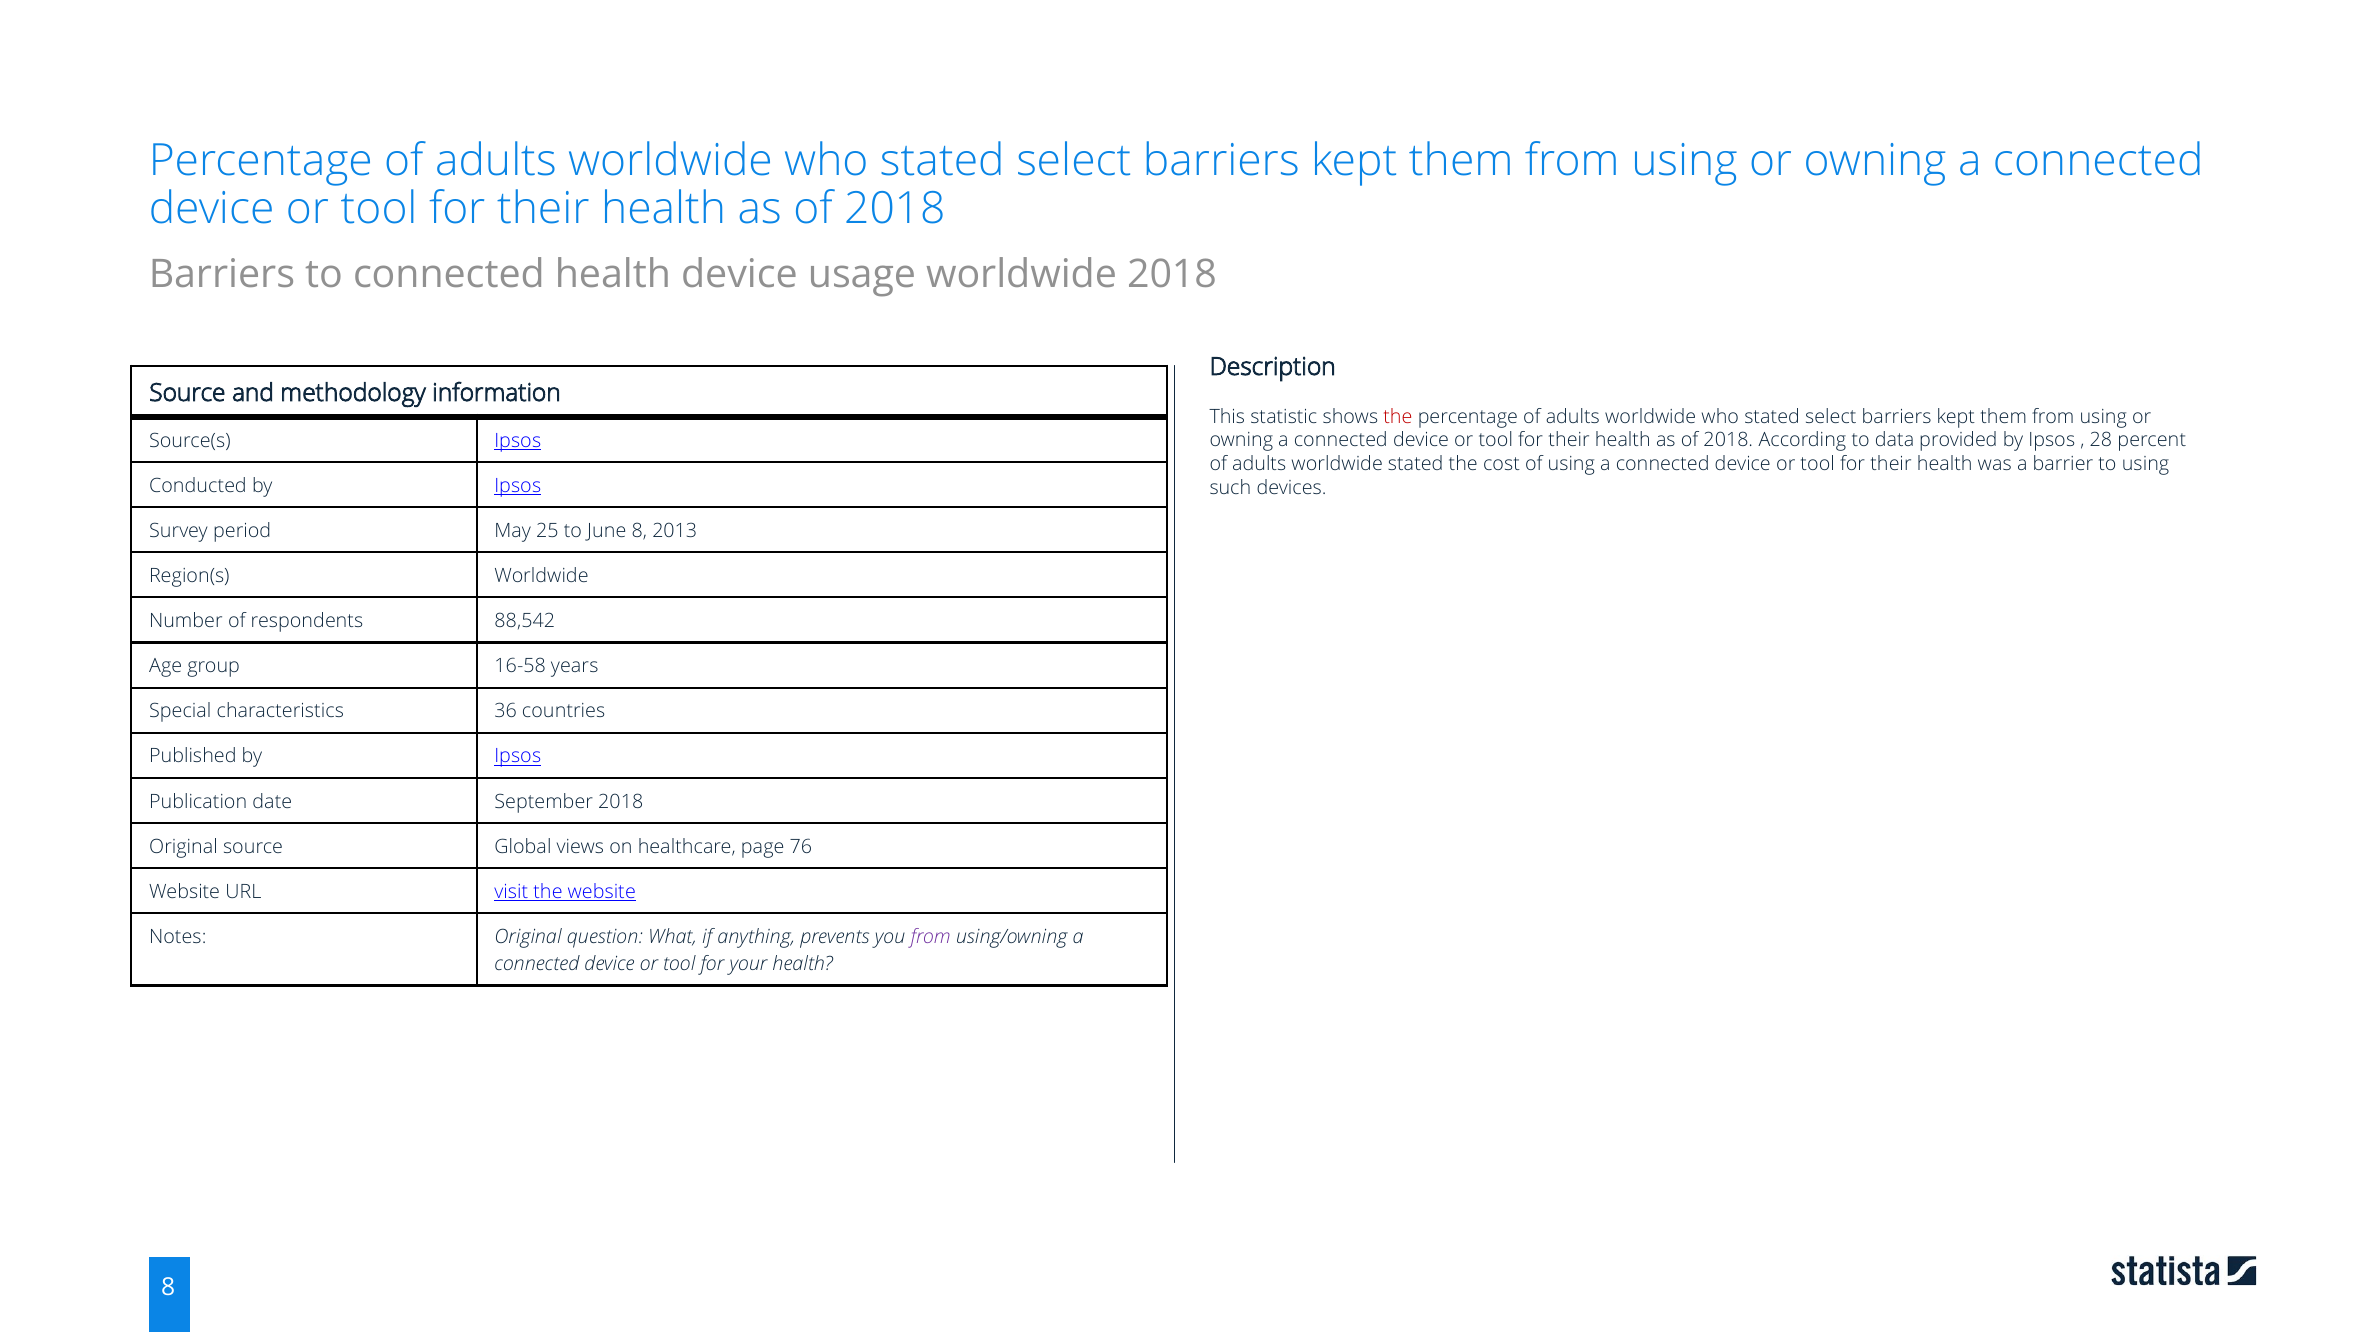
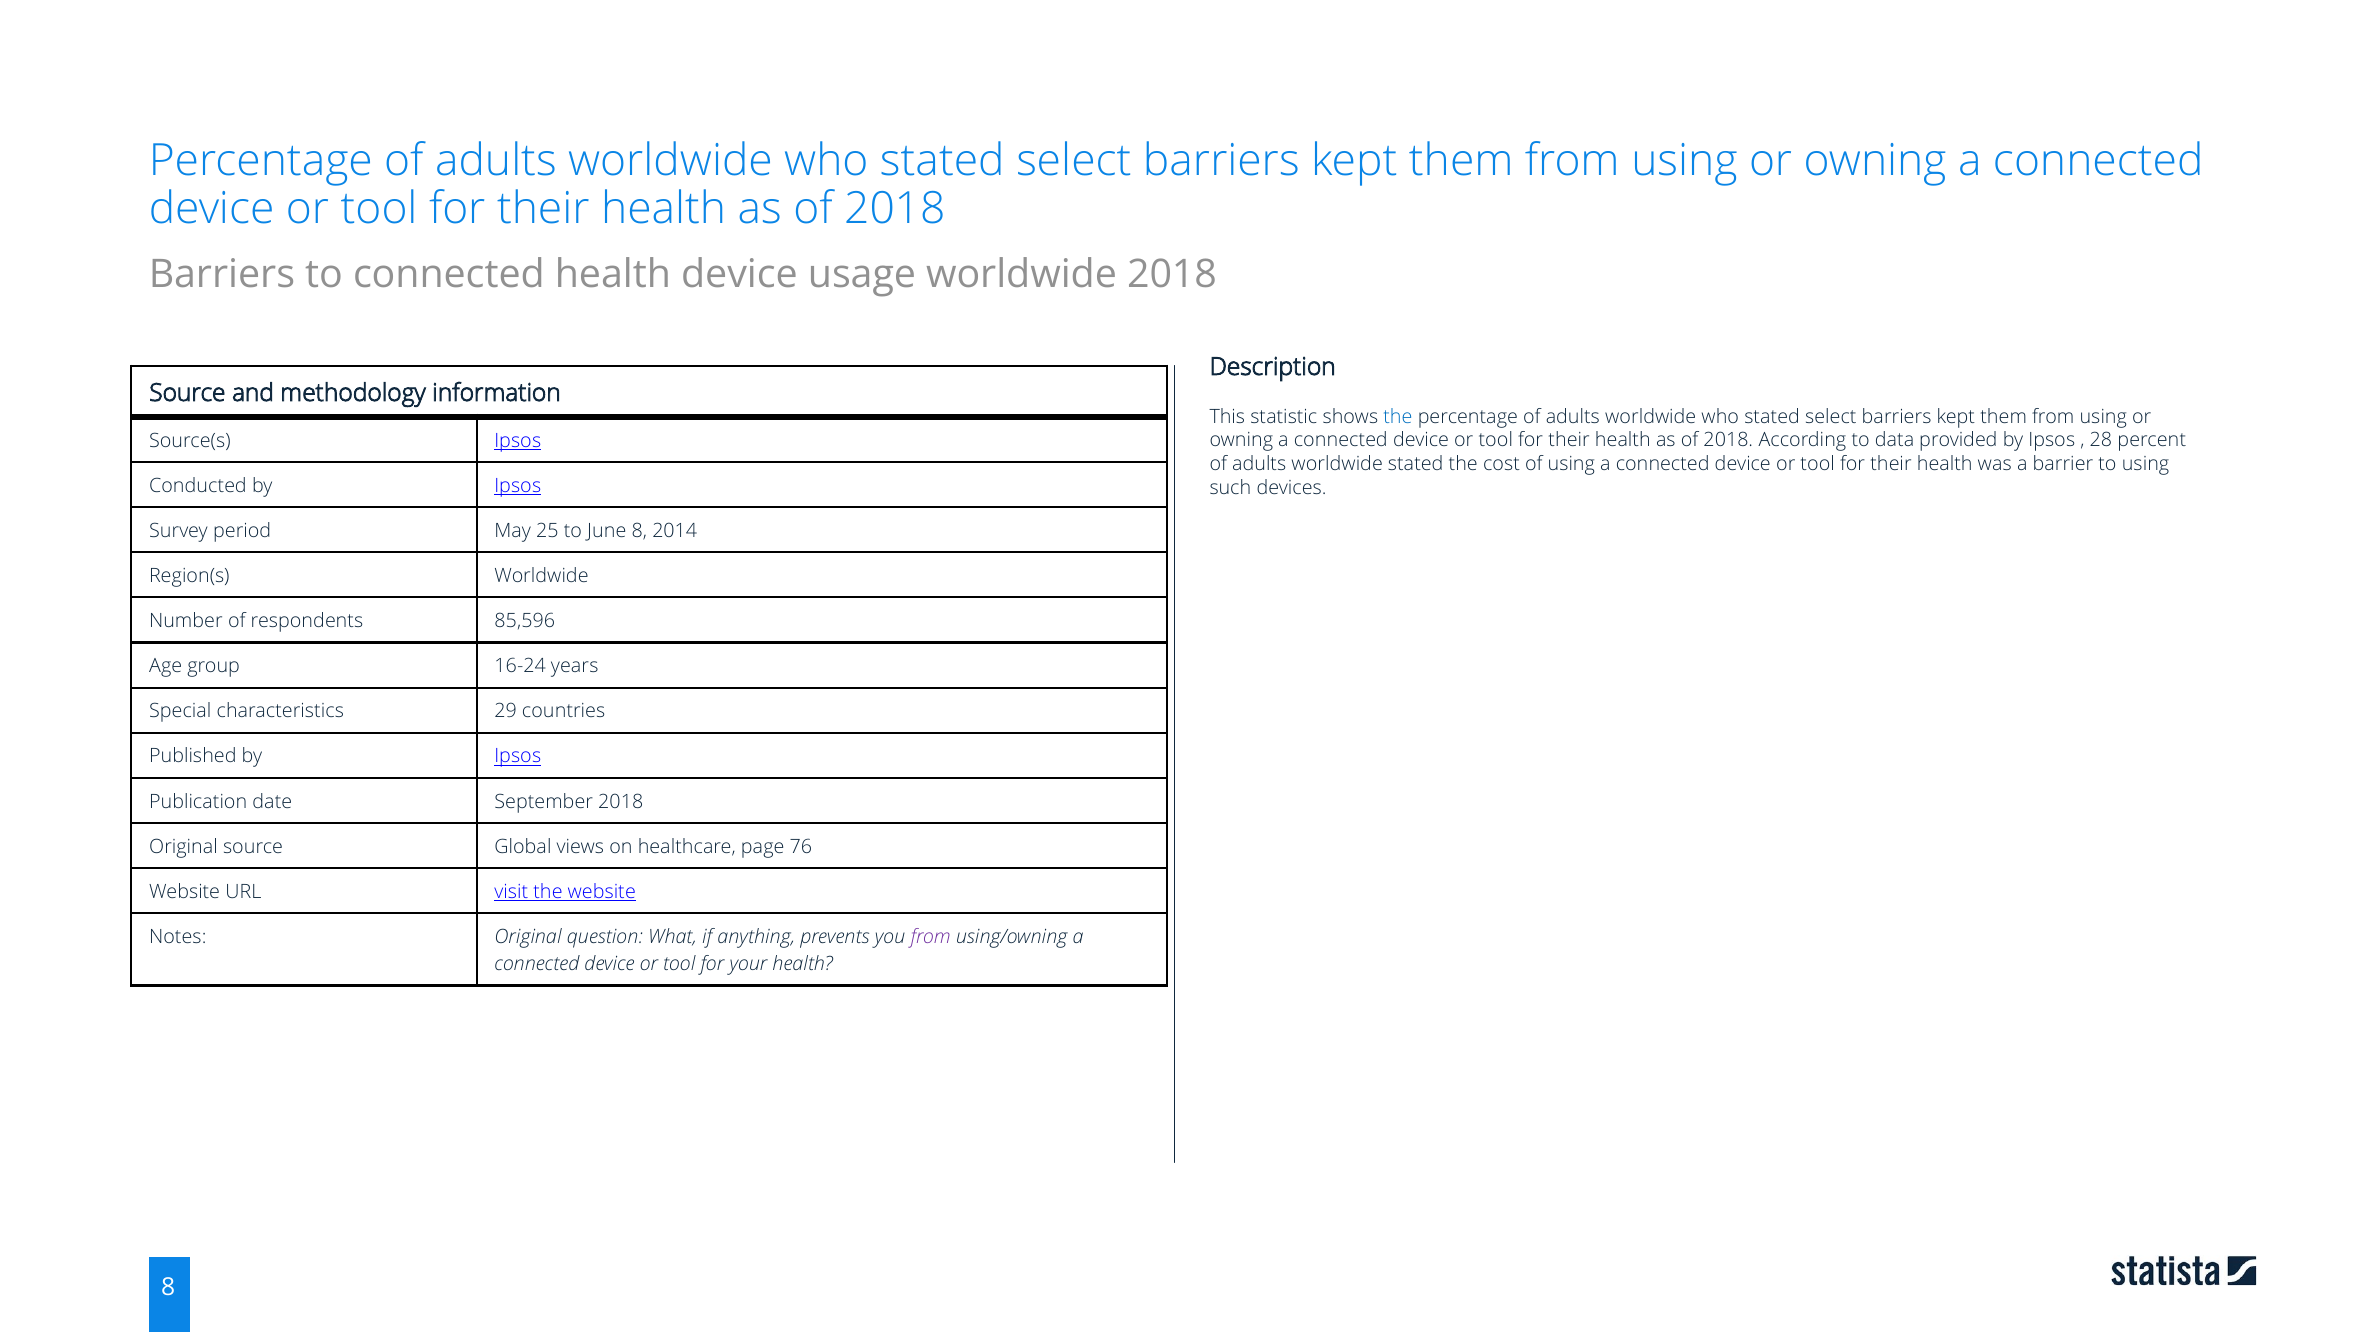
the colour: red -> blue (1398, 417)
2013: 2013 -> 2014 (675, 531)
88,542: 88,542 -> 85,596 (525, 621)
16-58: 16-58 -> 16-24 (520, 666)
36: 36 -> 29 (506, 711)
